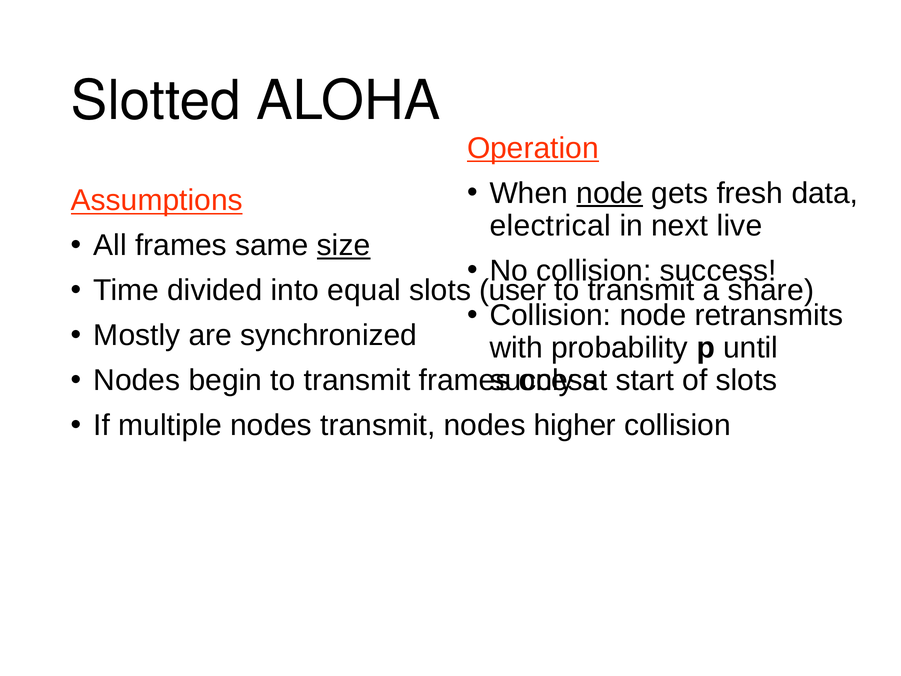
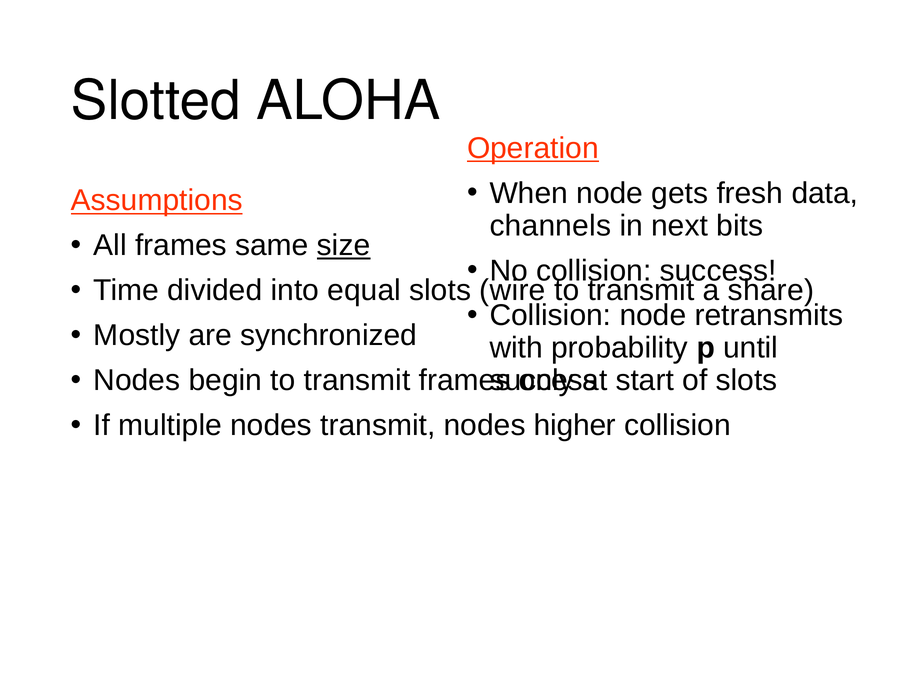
node underline: present -> none (610, 193)
electrical: electrical -> channels (550, 226)
live: live -> bits (740, 226)
user: user -> wire (512, 290)
